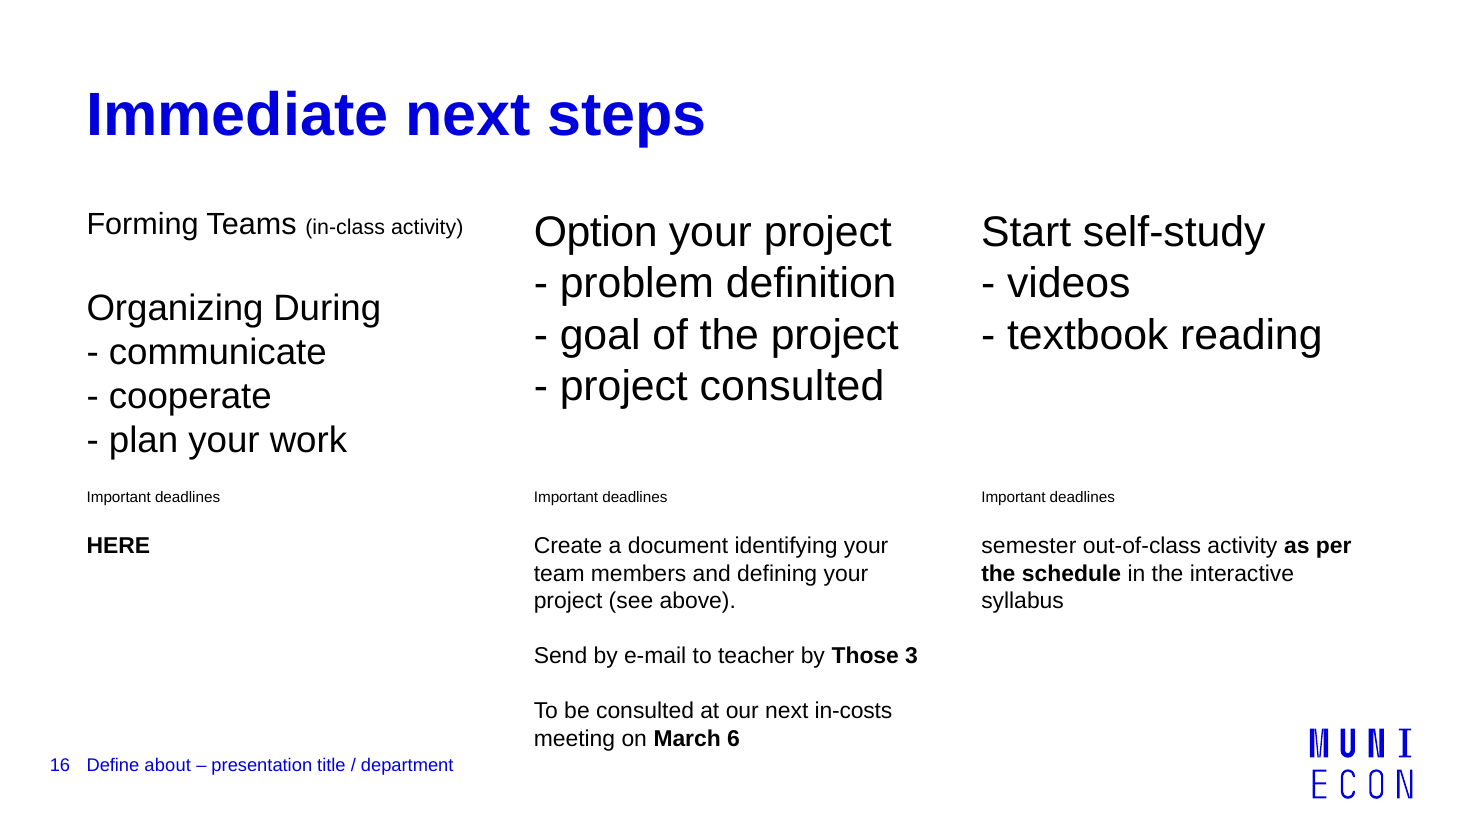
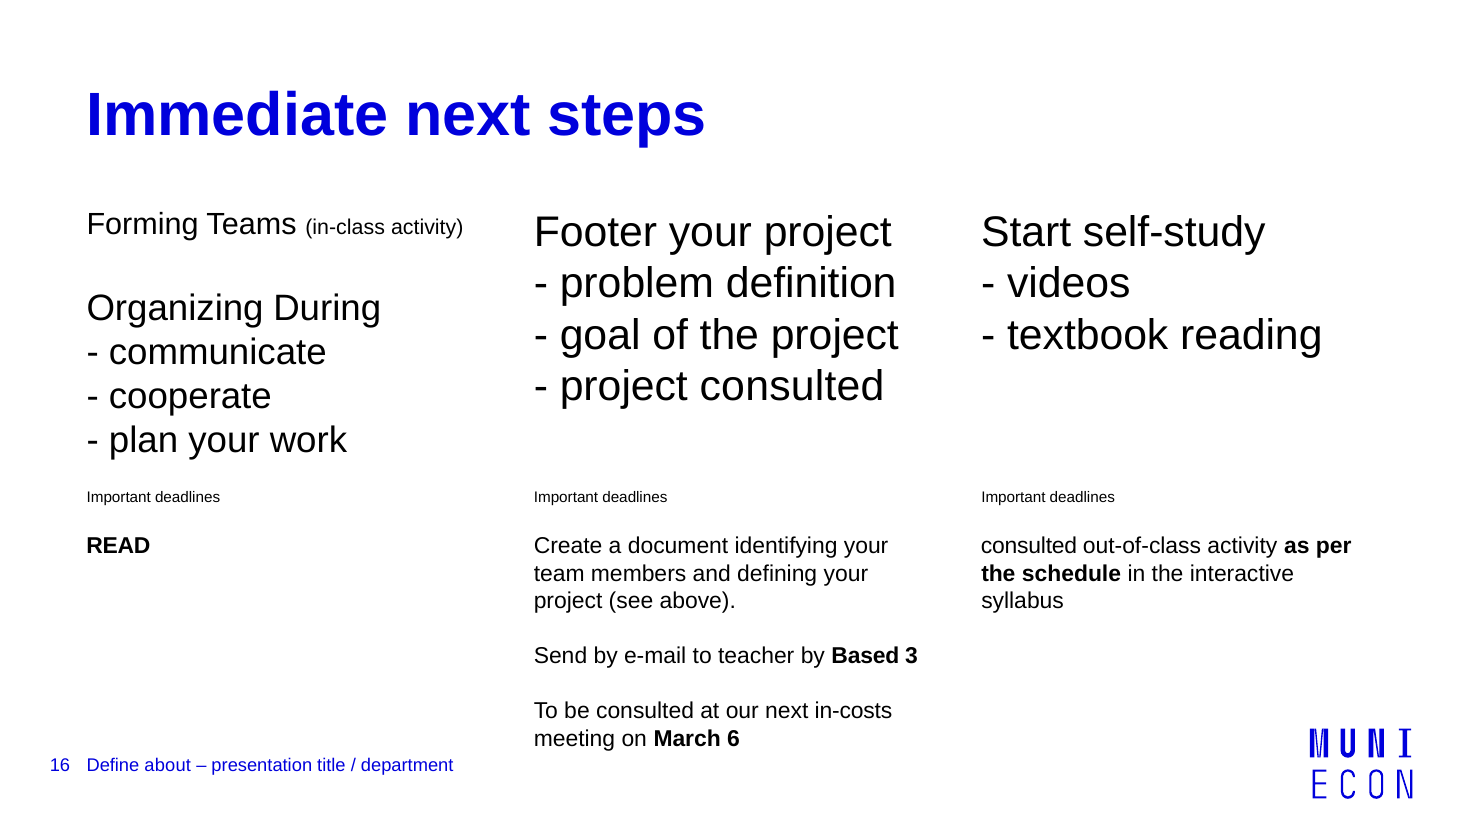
Option: Option -> Footer (596, 232)
HERE: HERE -> READ (118, 546)
semester: semester -> consulted (1029, 546)
Those: Those -> Based (865, 656)
